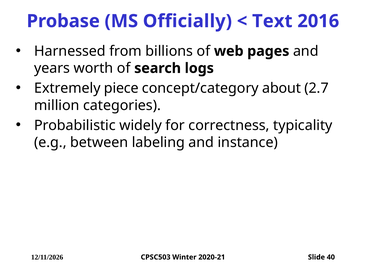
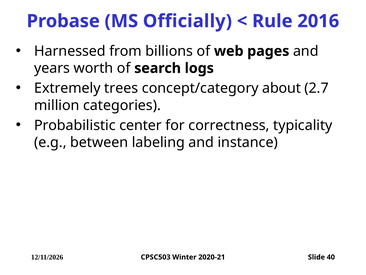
Text: Text -> Rule (272, 21)
piece: piece -> trees (121, 88)
widely: widely -> center (141, 125)
